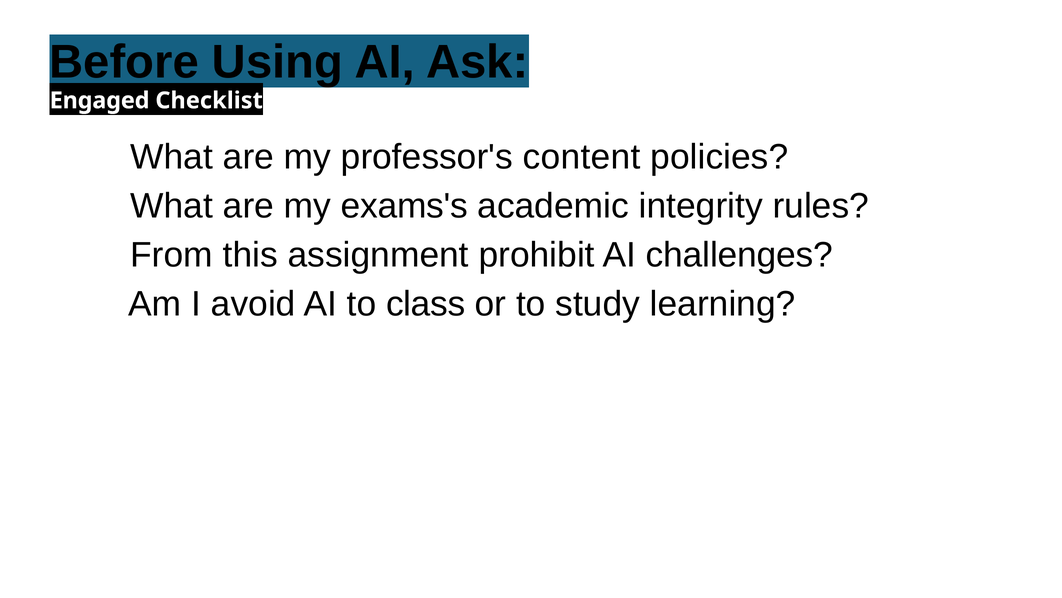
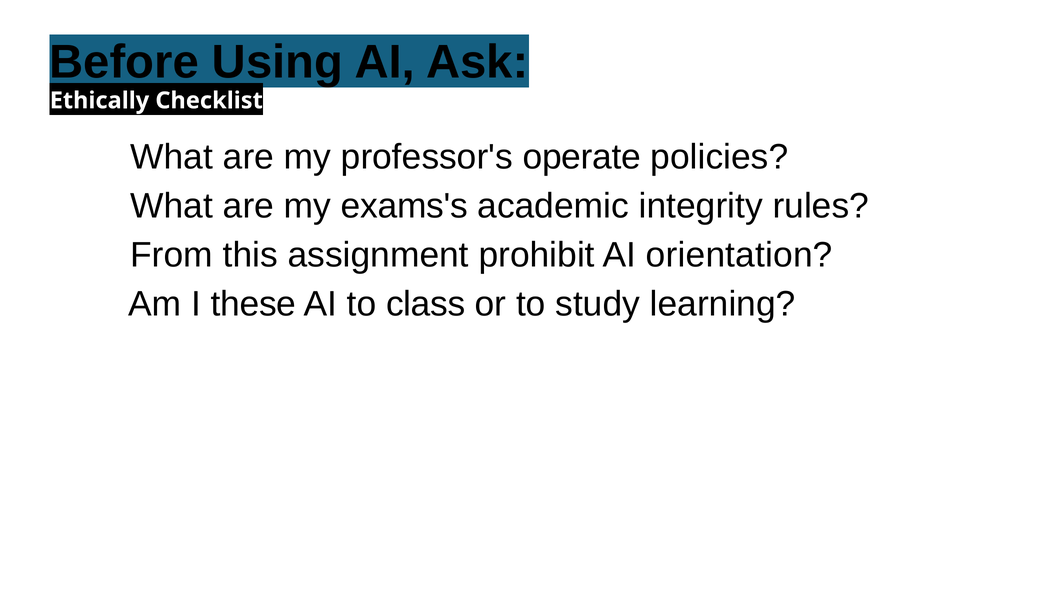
Engaged: Engaged -> Ethically (99, 100)
content: content -> operate (582, 157)
challenges: challenges -> orientation (739, 255)
avoid: avoid -> these (253, 303)
